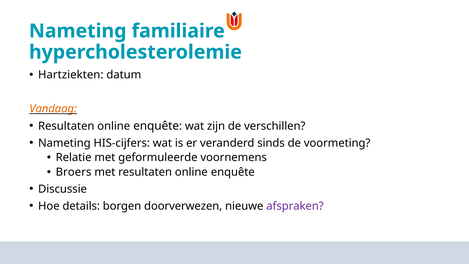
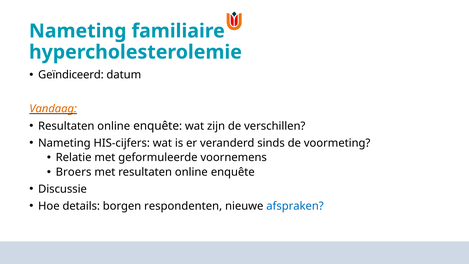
Hartziekten: Hartziekten -> Geïndiceerd (71, 75)
doorverwezen: doorverwezen -> respondenten (183, 206)
afspraken colour: purple -> blue (295, 206)
